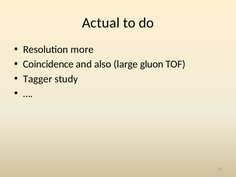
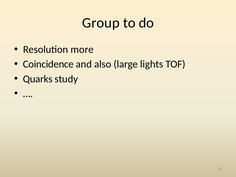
Actual: Actual -> Group (101, 23)
gluon: gluon -> lights (152, 64)
Tagger: Tagger -> Quarks (38, 79)
